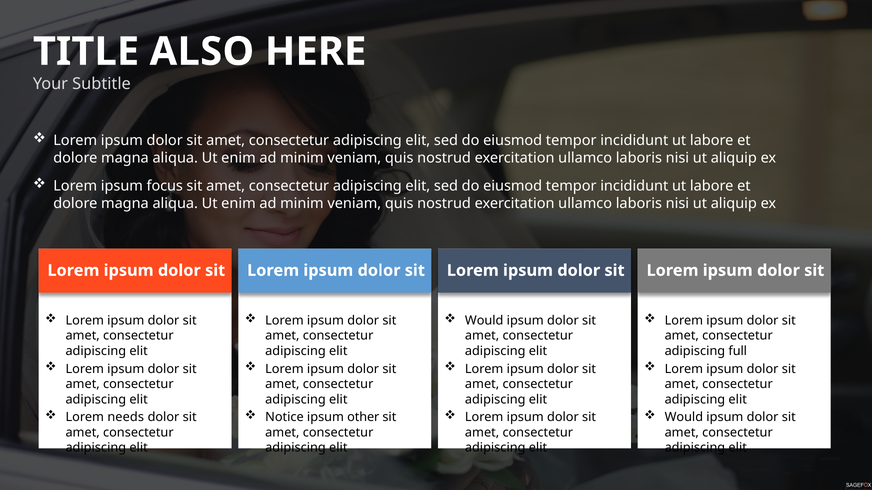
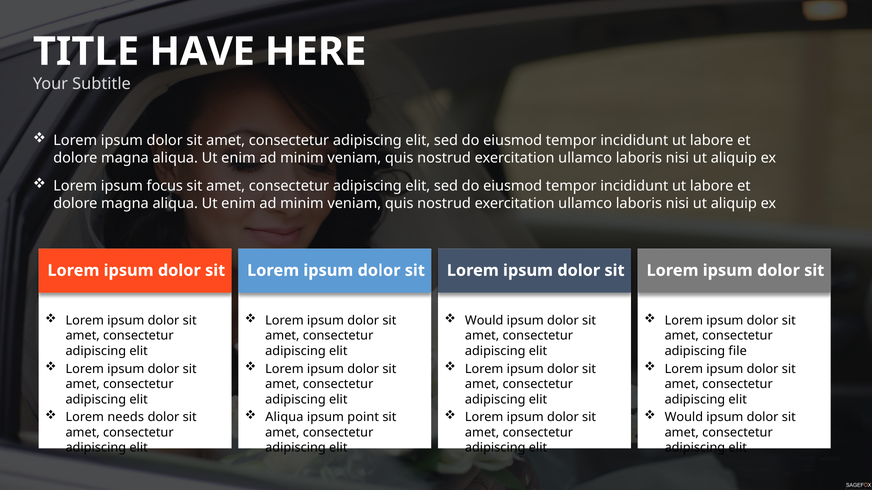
ALSO: ALSO -> HAVE (202, 52)
full: full -> file (738, 351)
Notice: Notice -> Aliqua (284, 418)
other: other -> point (363, 418)
